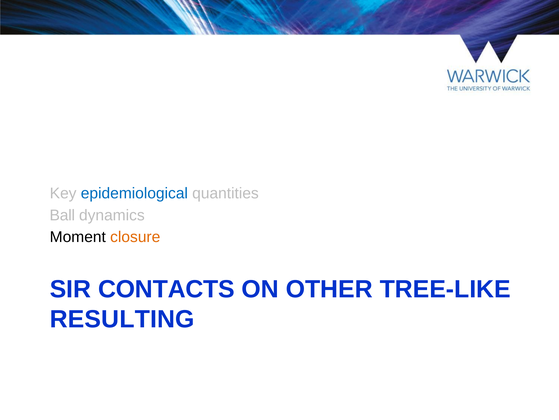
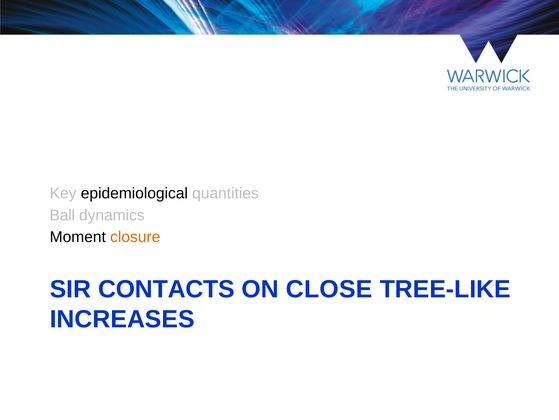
epidemiological colour: blue -> black (134, 193)
OTHER: OTHER -> CLOSE (329, 289)
RESULTING: RESULTING -> INCREASES (122, 319)
